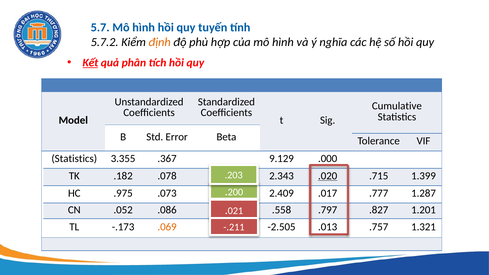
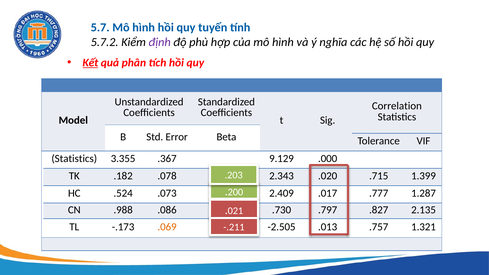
định colour: orange -> purple (160, 42)
Cumulative: Cumulative -> Correlation (397, 106)
.020 underline: present -> none (328, 176)
.975: .975 -> .524 (123, 193)
.052: .052 -> .988 (123, 210)
.558: .558 -> .730 (282, 210)
1.201: 1.201 -> 2.135 (424, 210)
